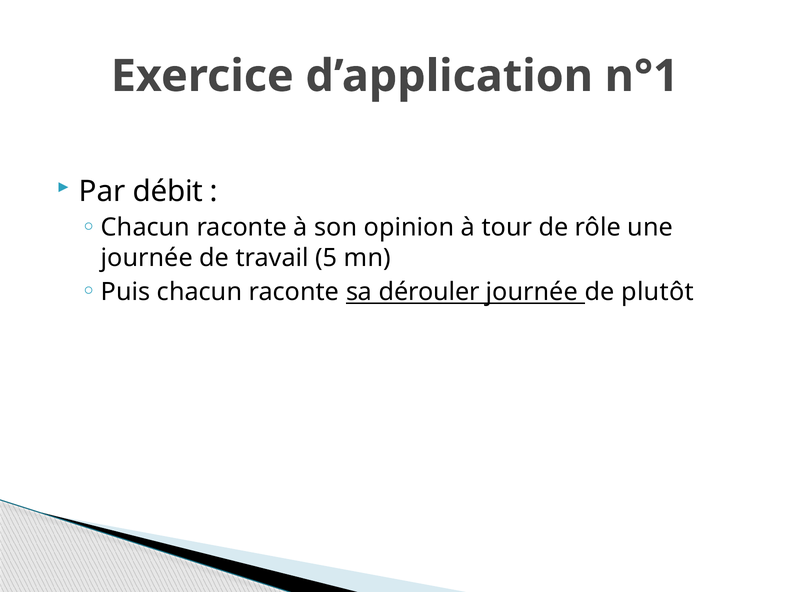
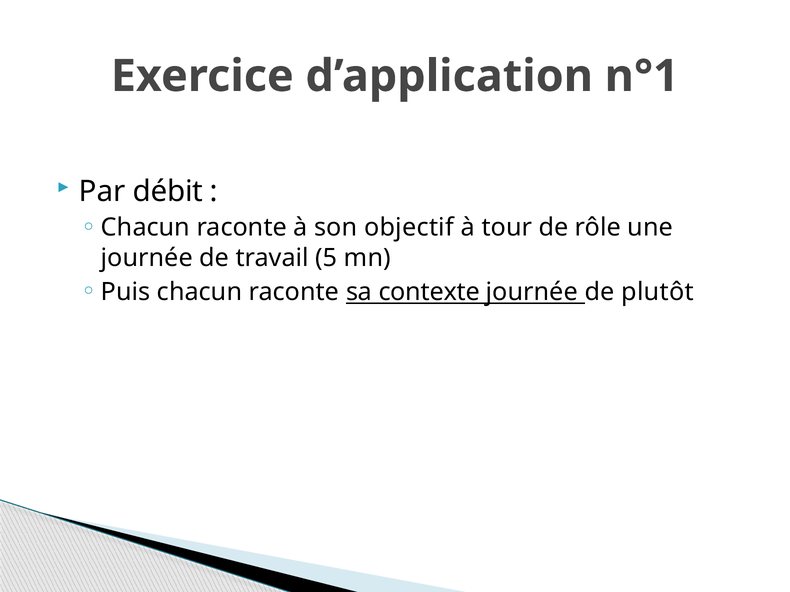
opinion: opinion -> objectif (409, 228)
dérouler: dérouler -> contexte (429, 292)
